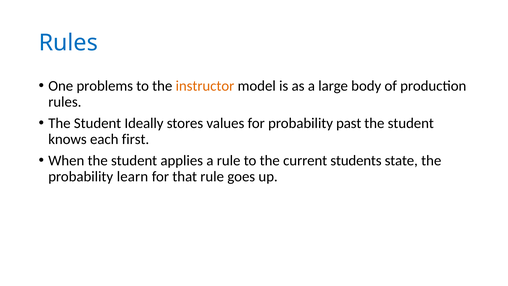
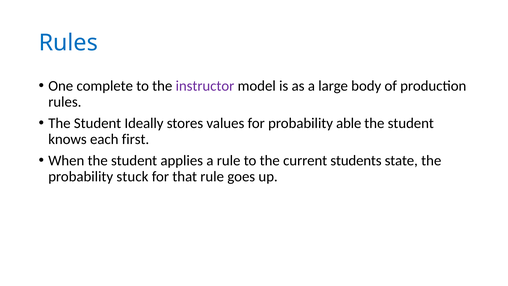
problems: problems -> complete (105, 86)
instructor colour: orange -> purple (205, 86)
past: past -> able (349, 123)
learn: learn -> stuck (132, 177)
